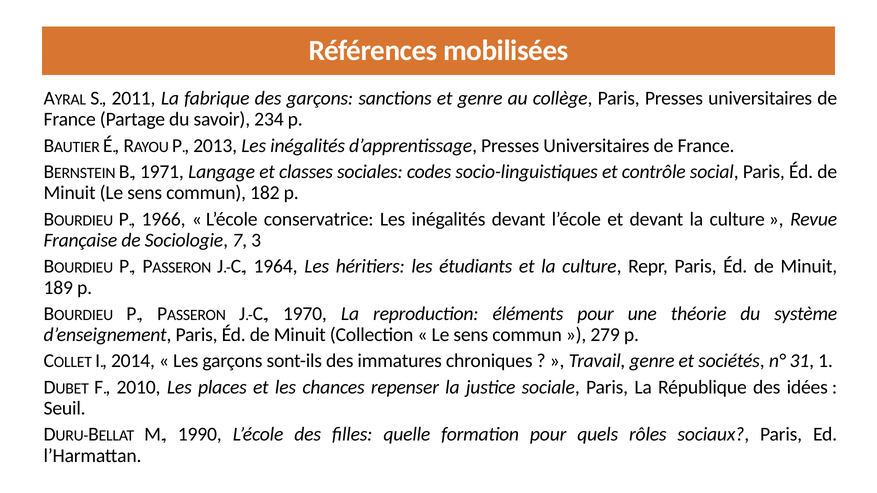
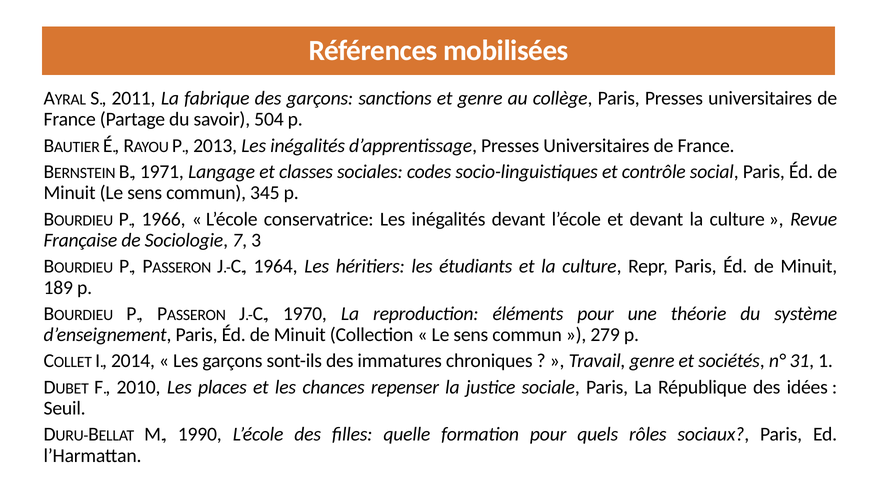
234: 234 -> 504 (269, 120)
182: 182 -> 345 (265, 193)
